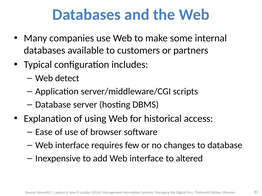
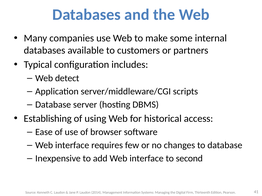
Explanation: Explanation -> Establishing (48, 119)
altered: altered -> second (189, 159)
